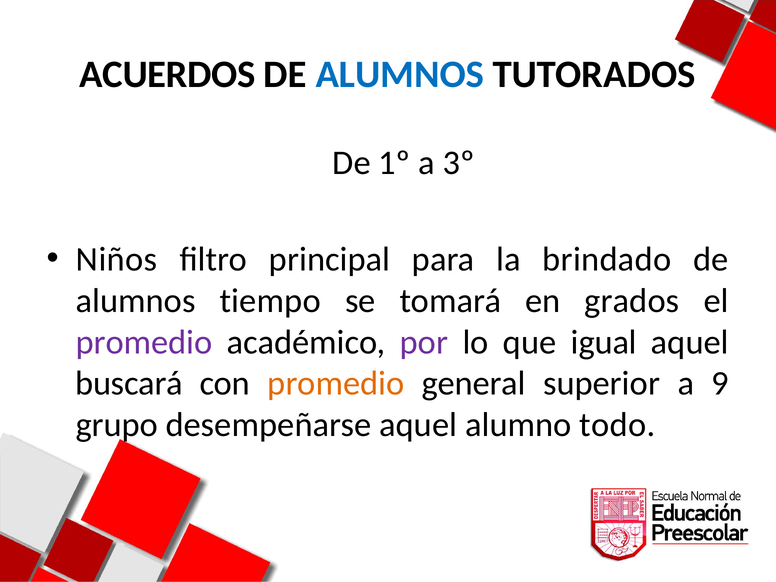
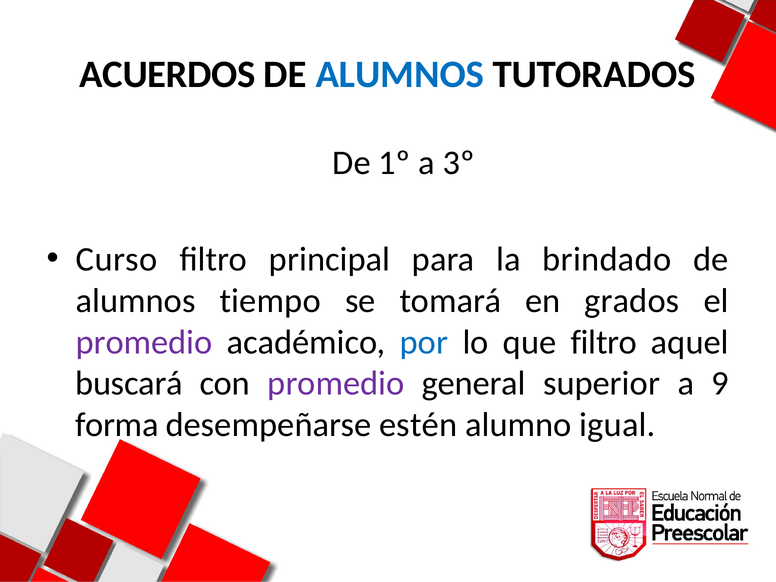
Niños: Niños -> Curso (117, 259)
por colour: purple -> blue (424, 342)
que igual: igual -> filtro (604, 342)
promedio colour: orange -> purple (336, 384)
grupo: grupo -> forma (117, 425)
desempeñarse aquel: aquel -> estén (418, 425)
todo: todo -> igual (618, 425)
